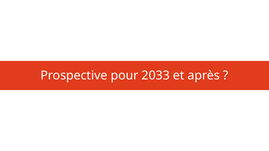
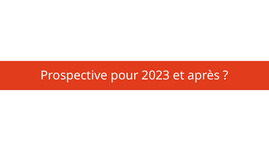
2033: 2033 -> 2023 (156, 76)
